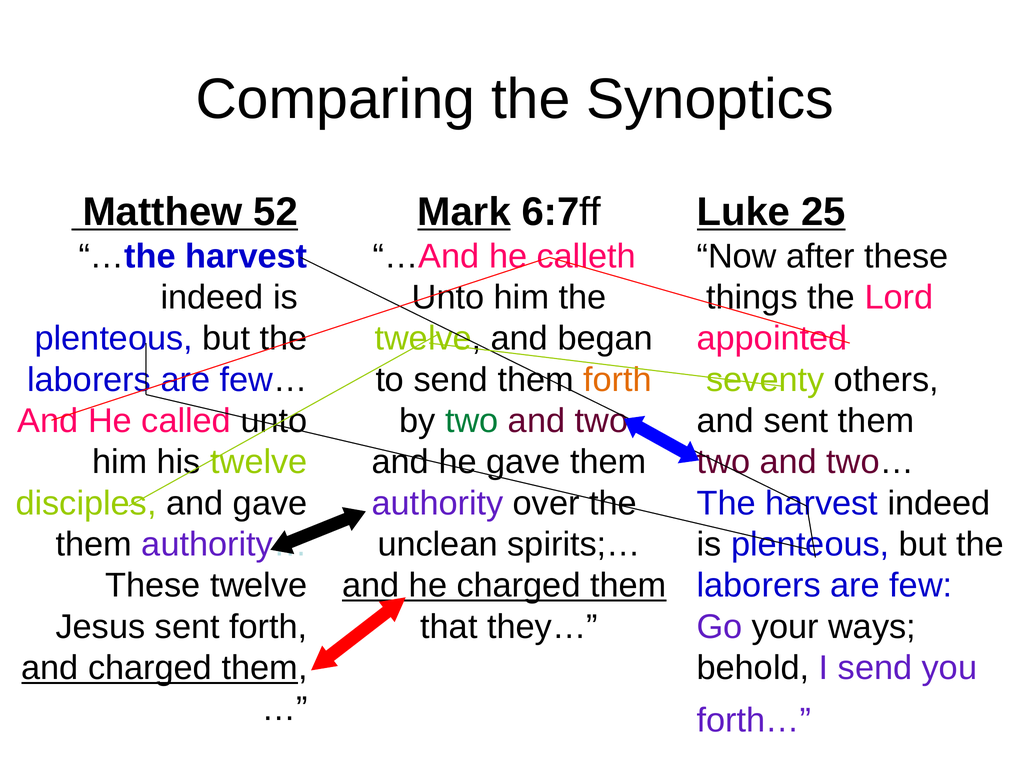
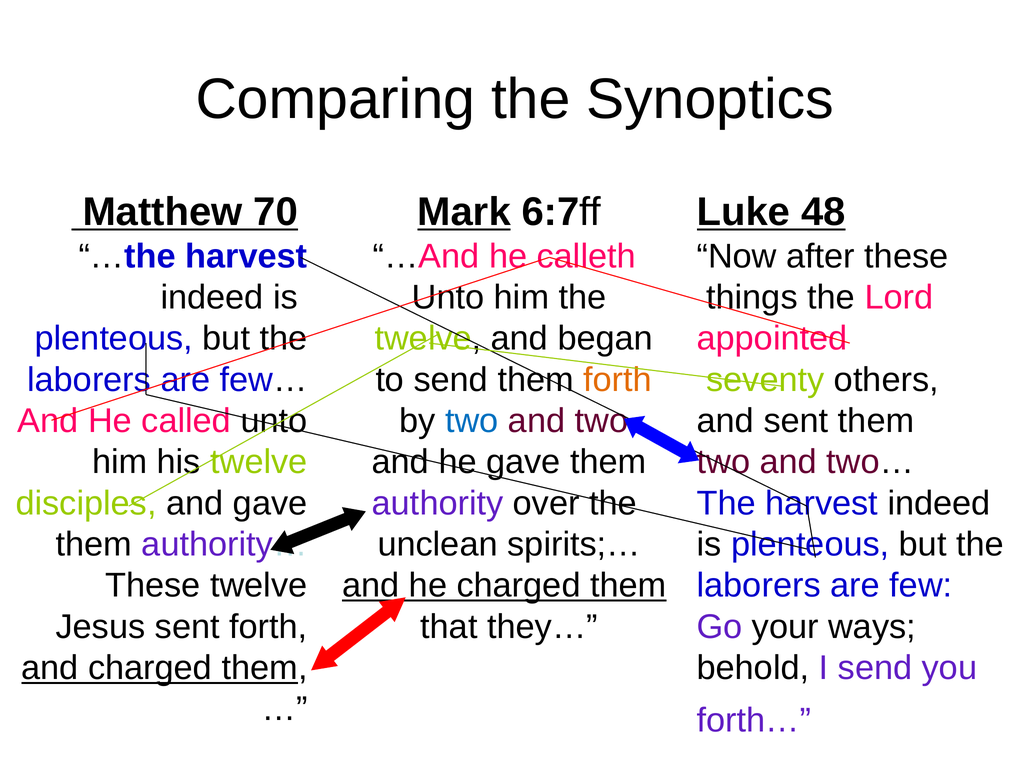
52: 52 -> 70 (276, 212)
25: 25 -> 48 (823, 212)
two colour: green -> blue (472, 421)
